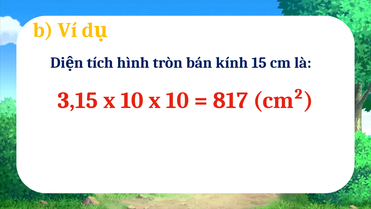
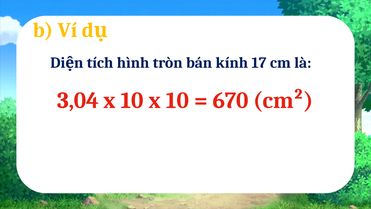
15: 15 -> 17 (259, 63)
3,15: 3,15 -> 3,04 (78, 100)
817: 817 -> 670 (231, 100)
